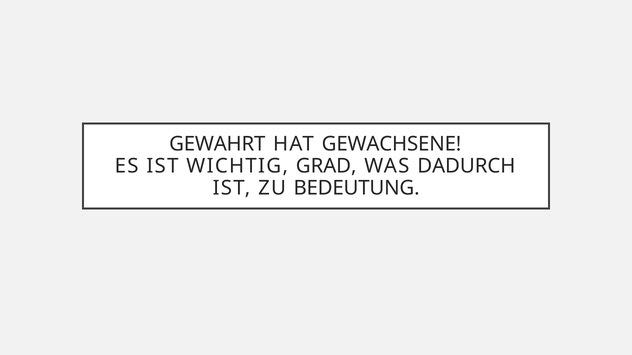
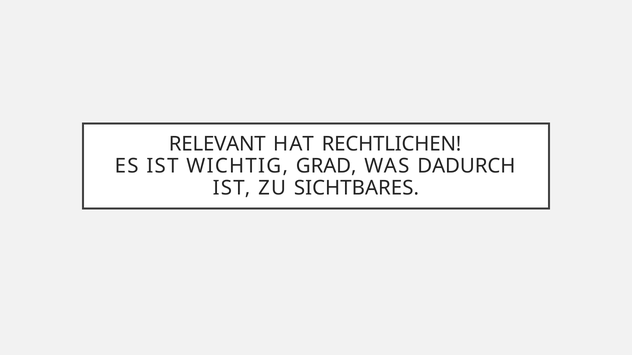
GEWAHRT: GEWAHRT -> RELEVANT (217, 144)
GEWACHSENE: GEWACHSENE -> RECHTLICHEN (392, 144)
BEDEUTUNG: BEDEUTUNG -> SICHTBARES (356, 188)
